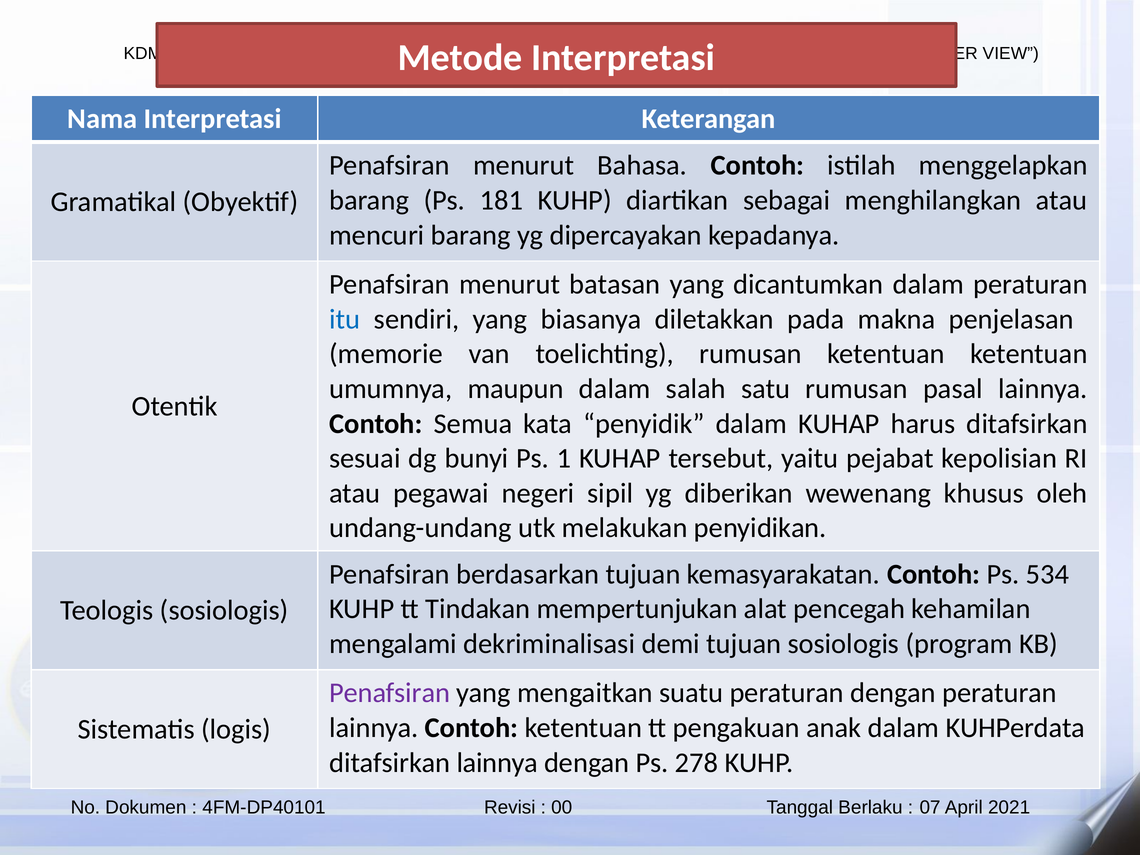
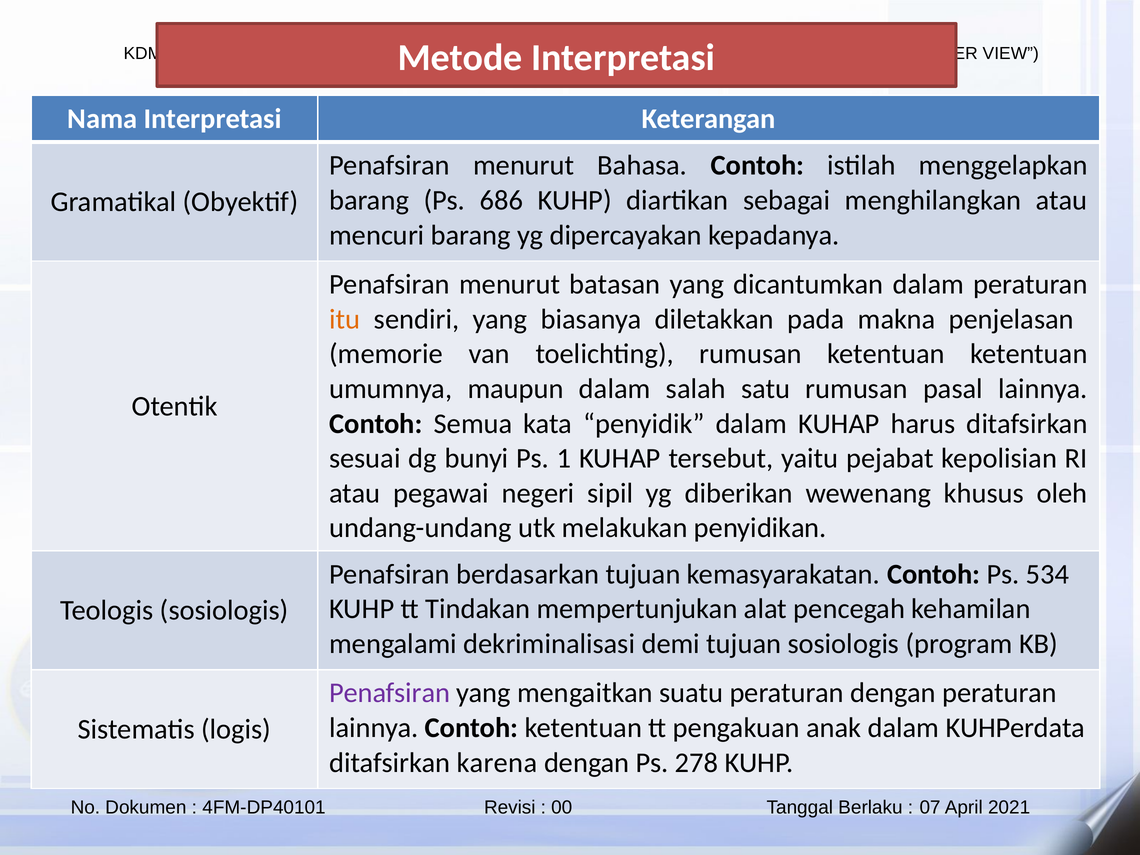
181: 181 -> 686 (502, 200)
itu colour: blue -> orange (345, 319)
ditafsirkan lainnya: lainnya -> karena (497, 763)
